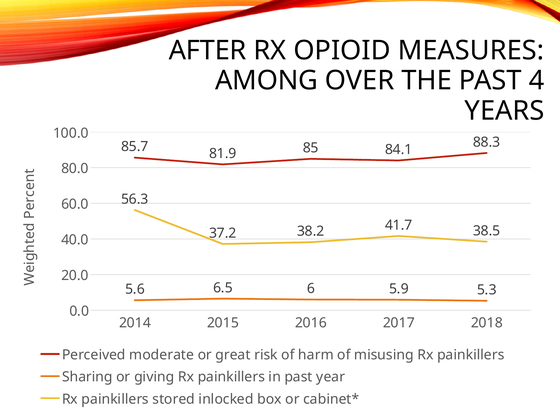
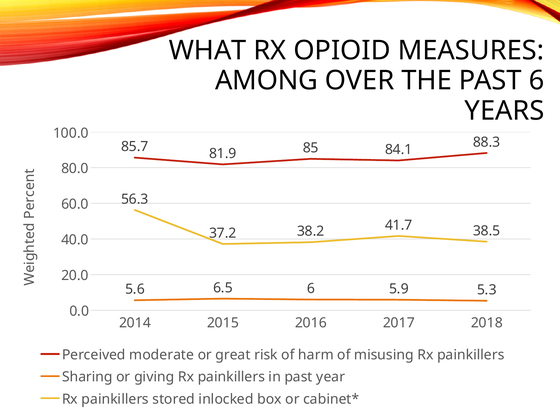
AFTER: AFTER -> WHAT (208, 51)
PAST 4: 4 -> 6 (537, 81)
